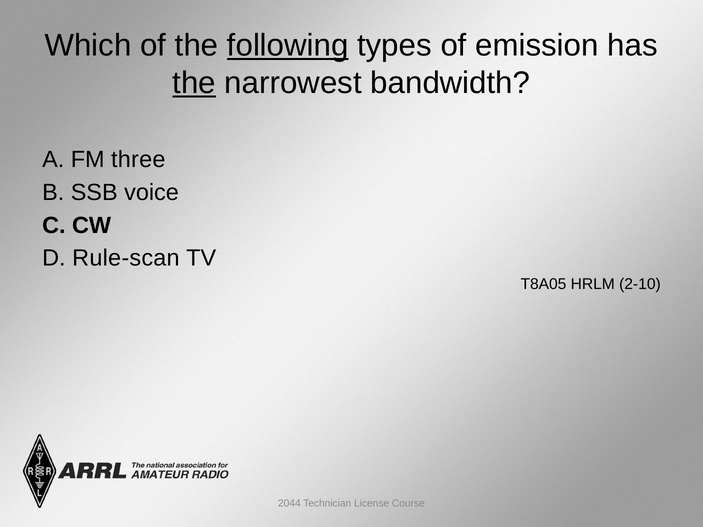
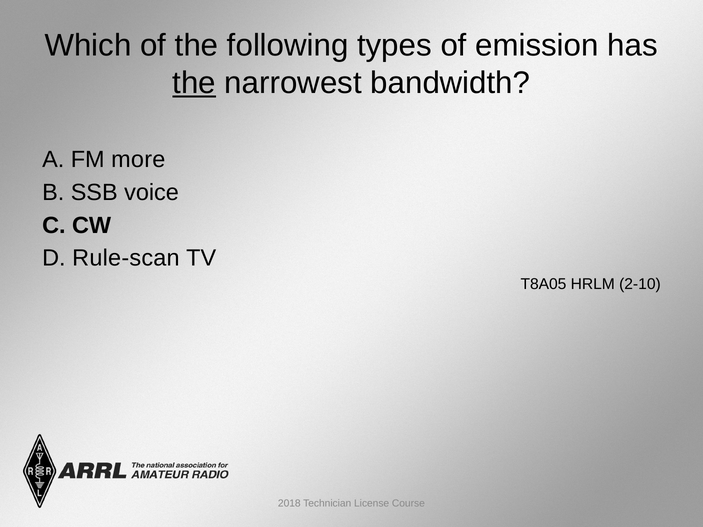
following underline: present -> none (288, 46)
three: three -> more (138, 160)
2044: 2044 -> 2018 (289, 503)
